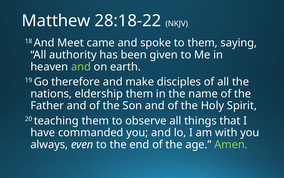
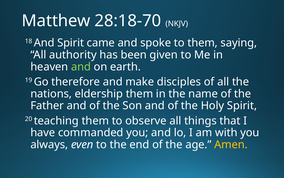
28:18-22: 28:18-22 -> 28:18-70 (128, 21)
And Meet: Meet -> Spirit (71, 43)
Amen colour: light green -> yellow (231, 144)
